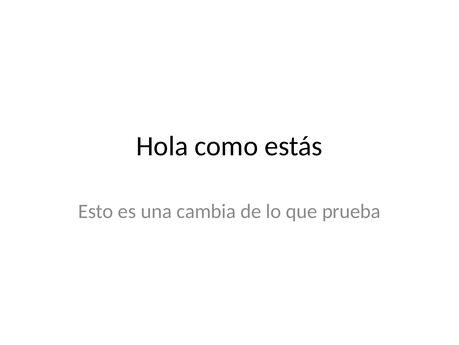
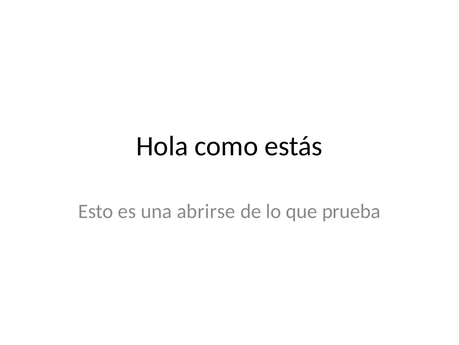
cambia: cambia -> abrirse (206, 211)
